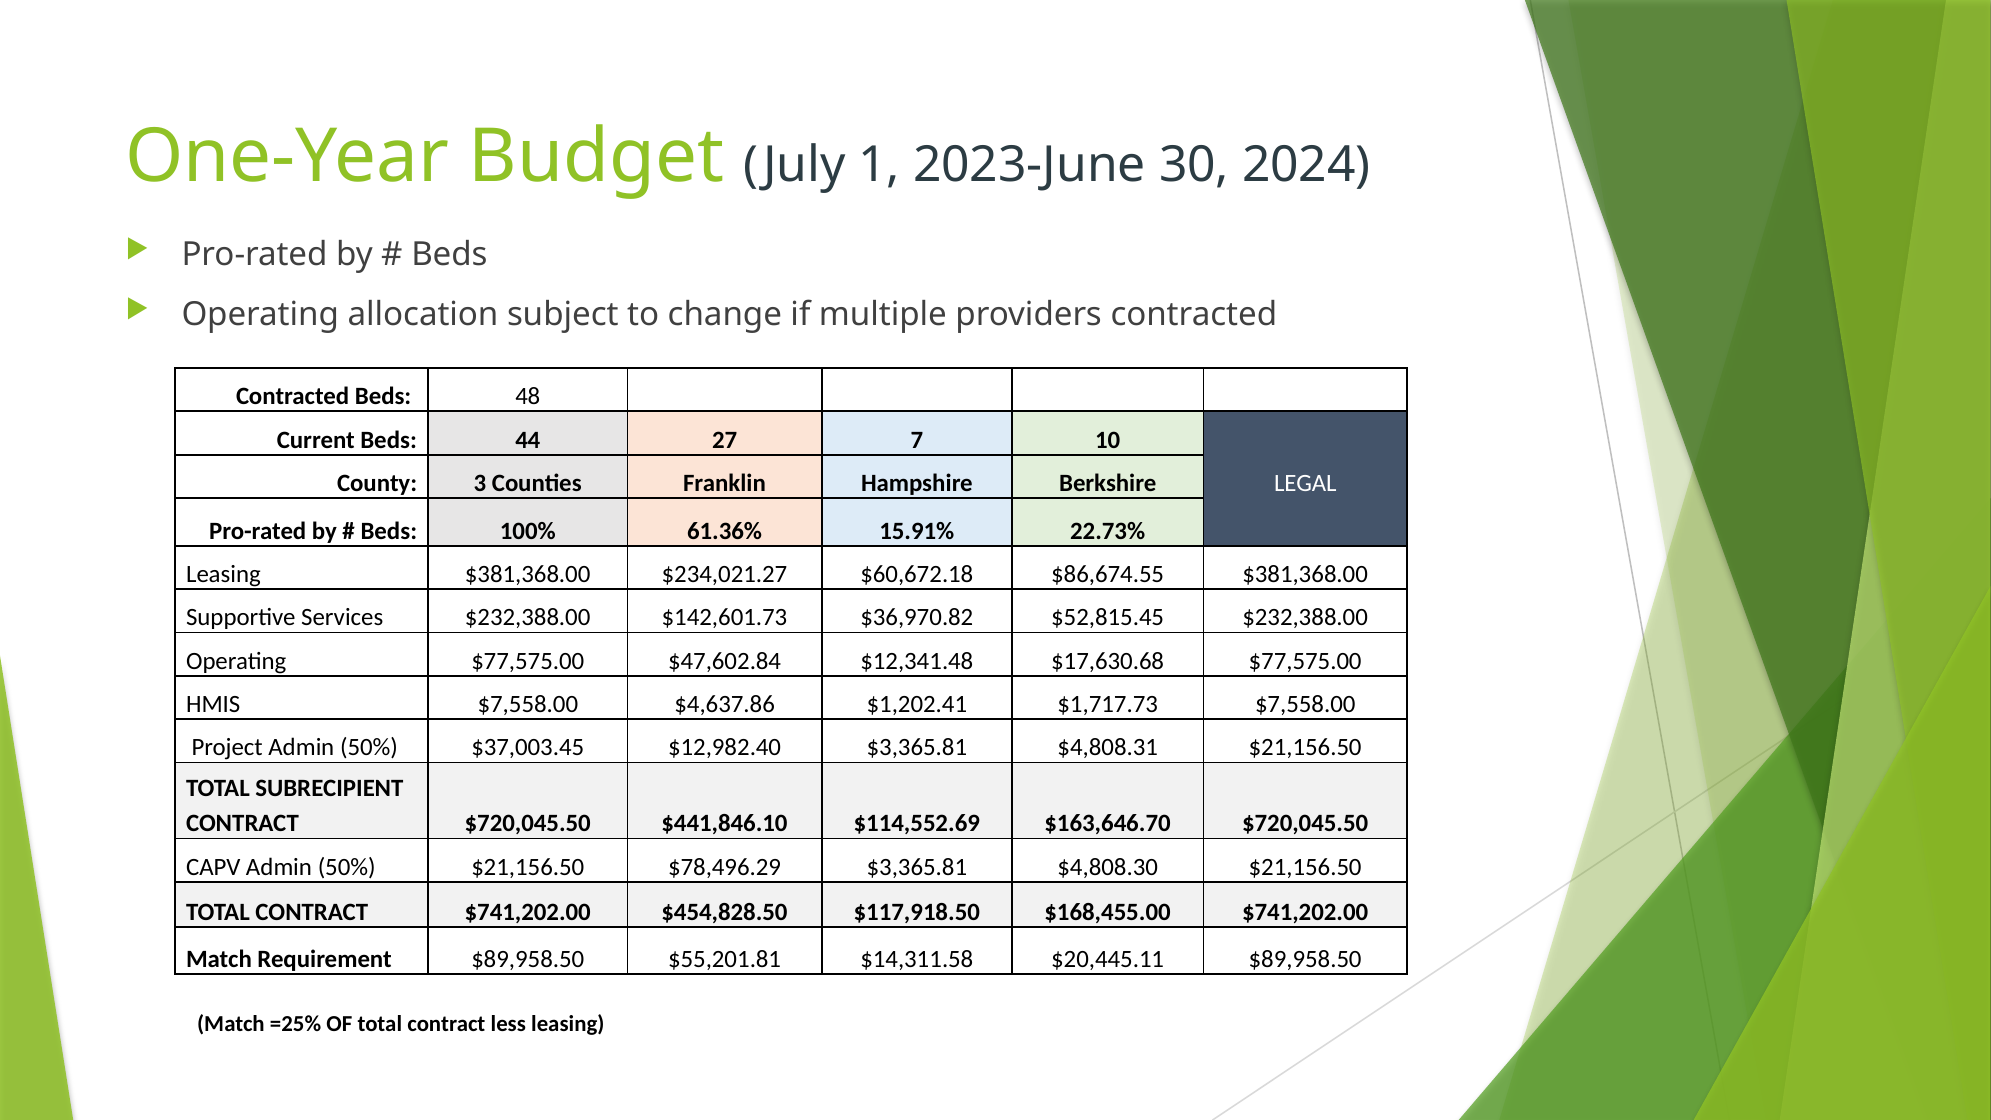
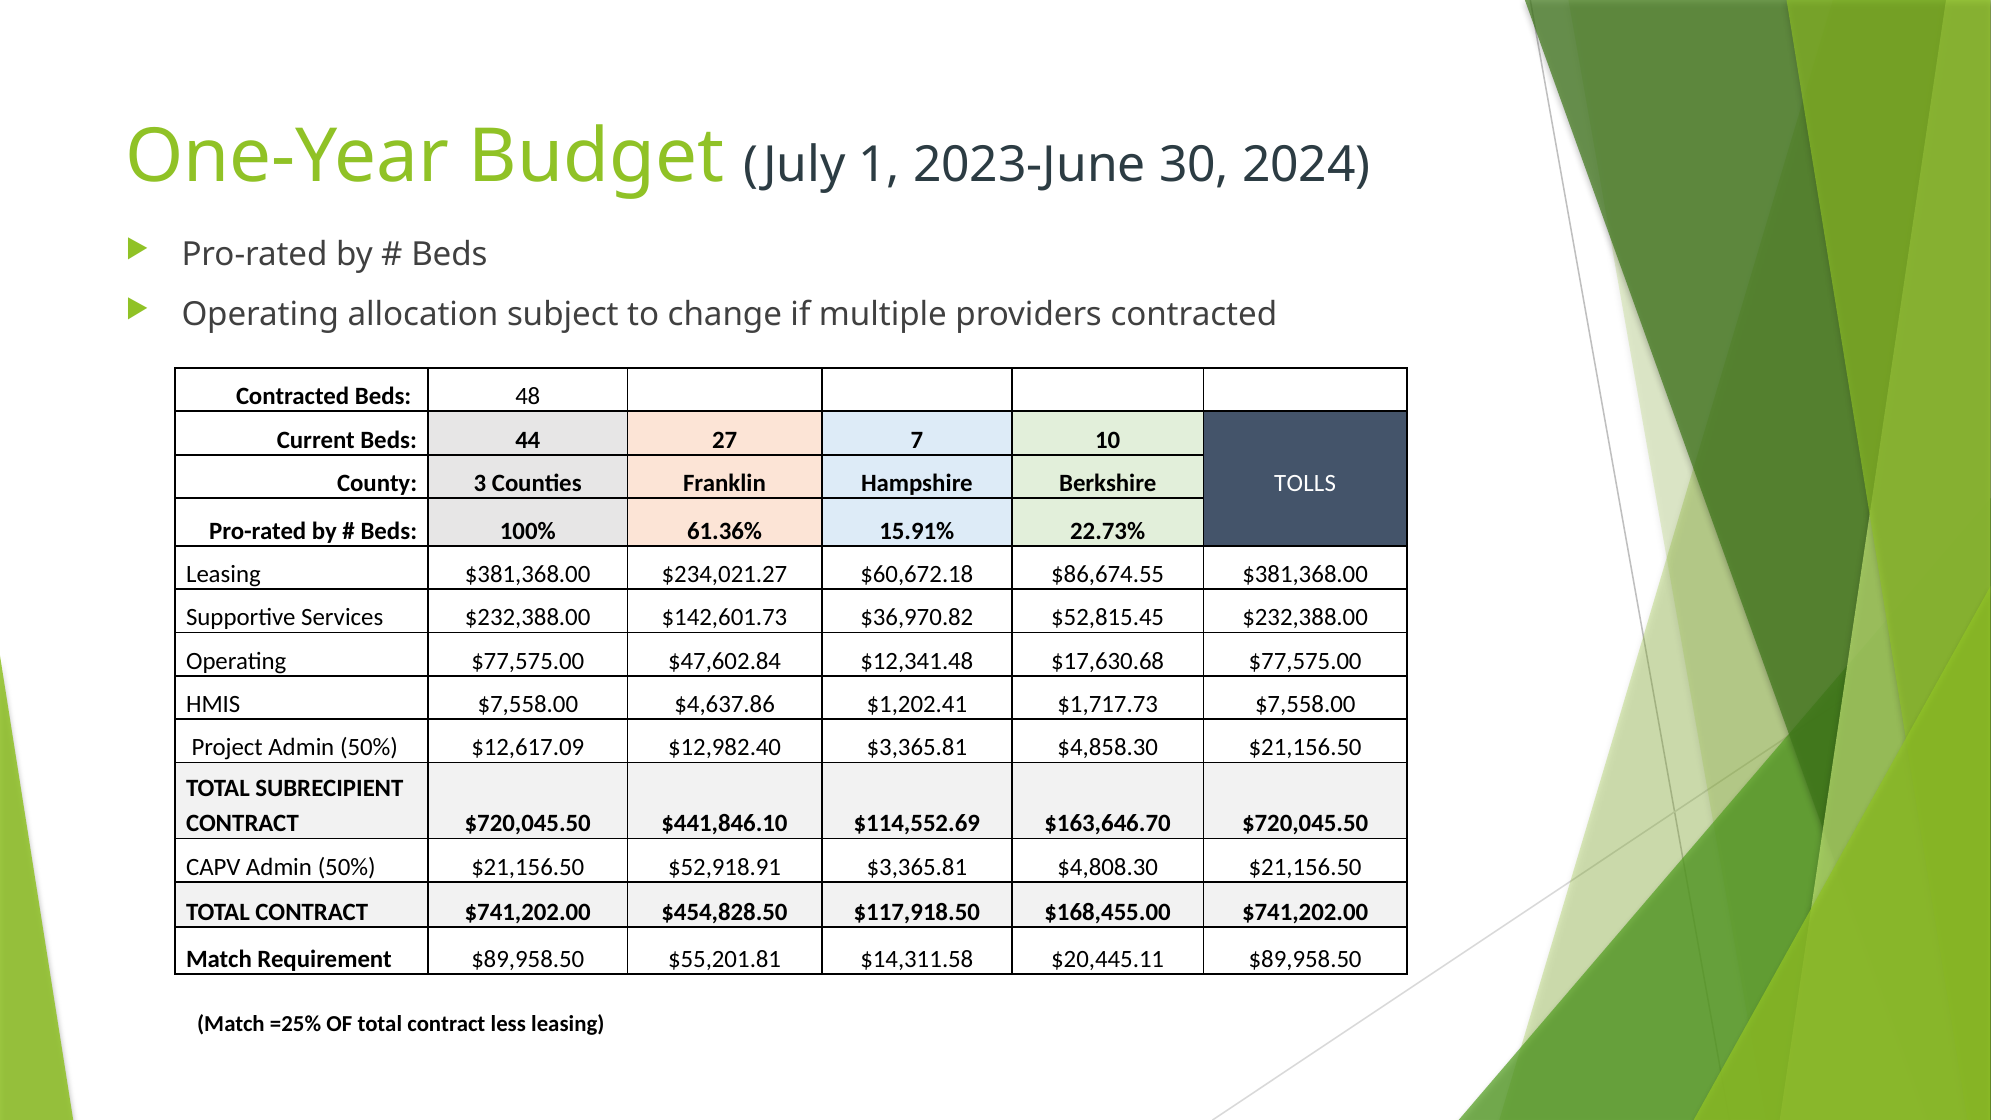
LEGAL: LEGAL -> TOLLS (1305, 483)
$37,003.45: $37,003.45 -> $12,617.09 (528, 748)
$4,808.31: $4,808.31 -> $4,858.30 (1108, 748)
$78,496.29: $78,496.29 -> $52,918.91 (725, 867)
